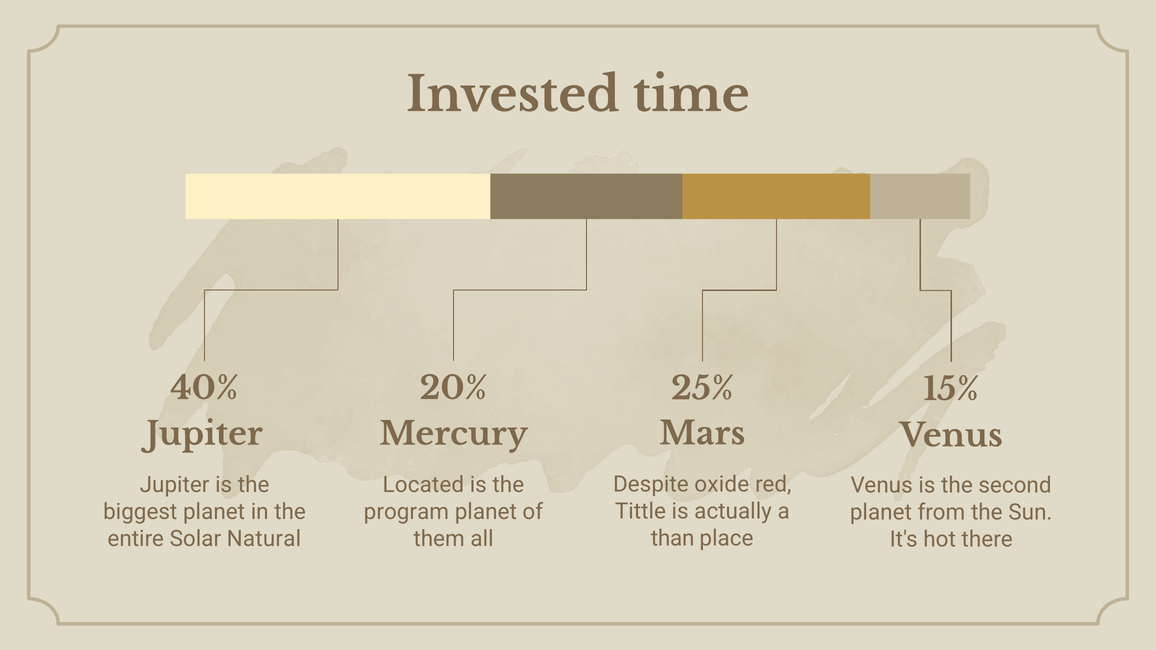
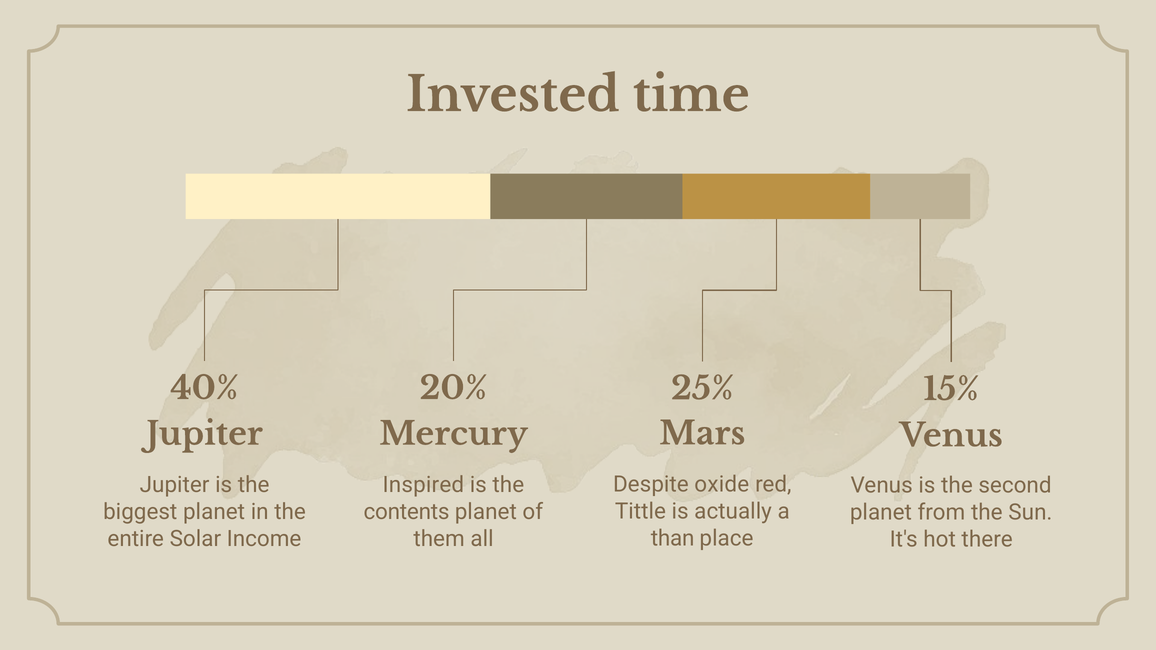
Located: Located -> Inspired (423, 485)
program: program -> contents (407, 512)
Natural: Natural -> Income (264, 539)
